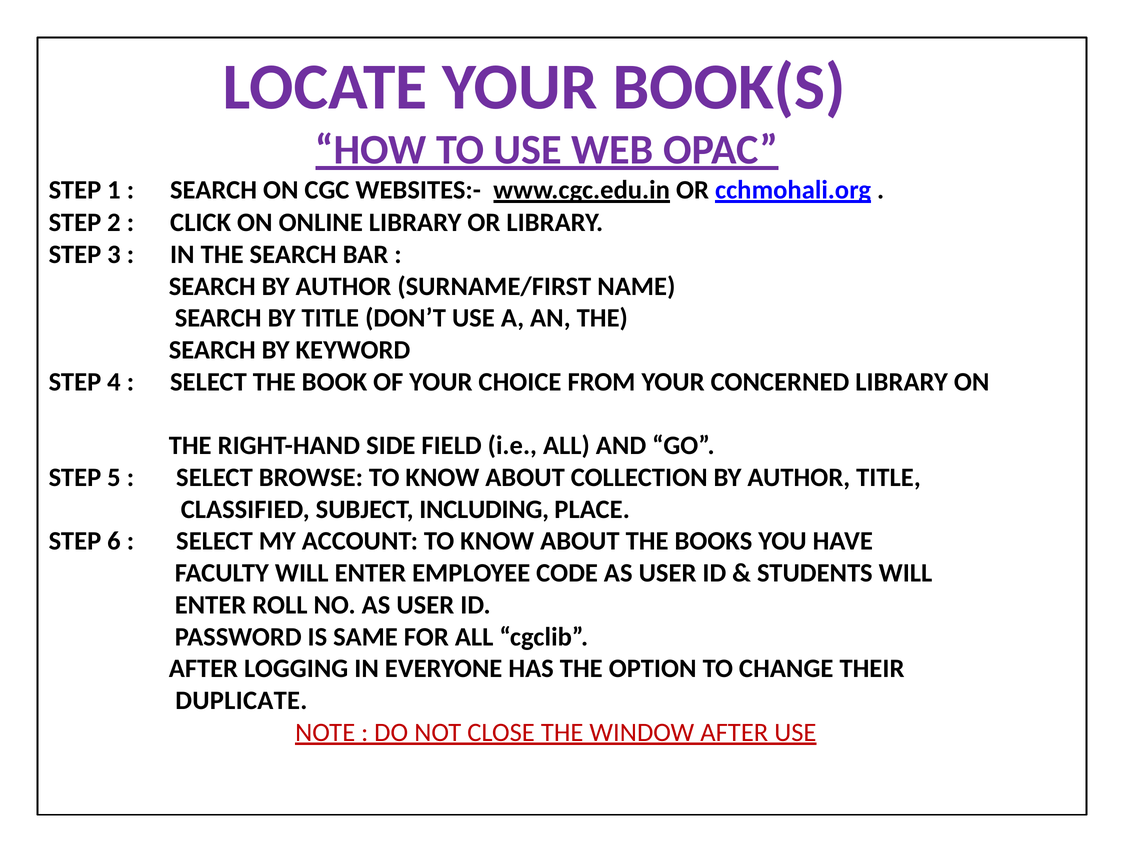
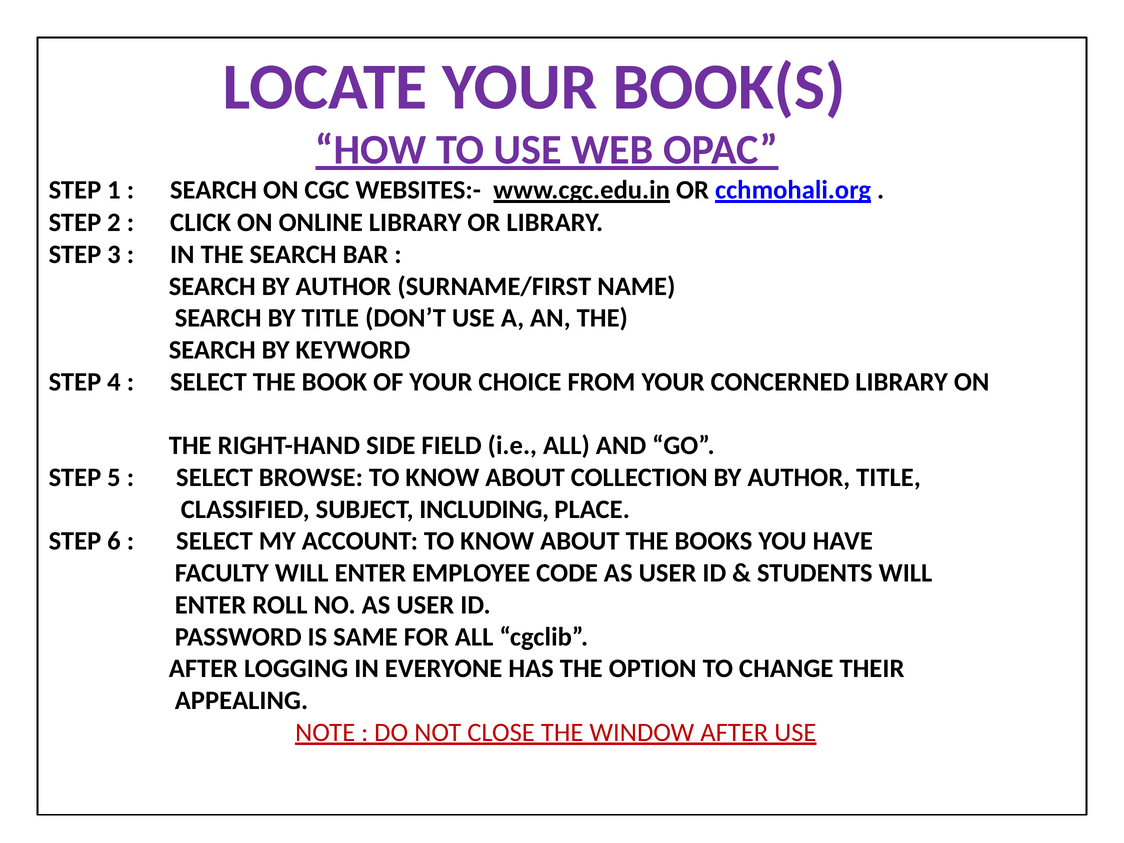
DUPLICATE: DUPLICATE -> APPEALING (241, 700)
